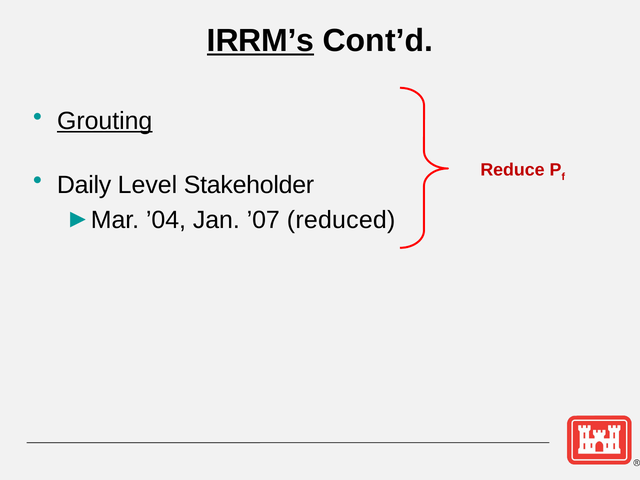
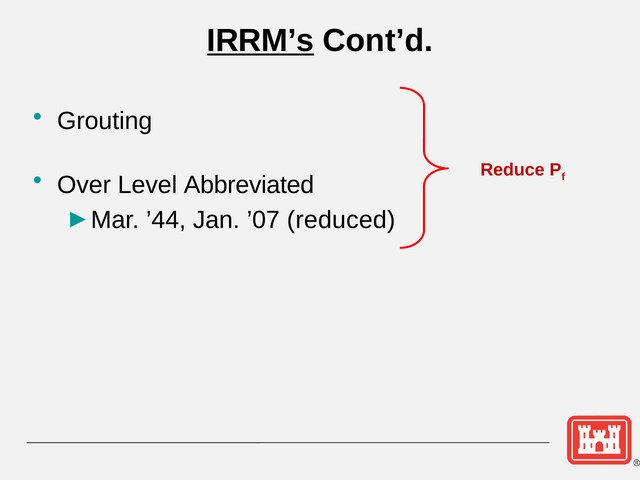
Grouting underline: present -> none (105, 121)
Daily: Daily -> Over (84, 185)
Stakeholder: Stakeholder -> Abbreviated (249, 185)
’04: ’04 -> ’44 (166, 220)
